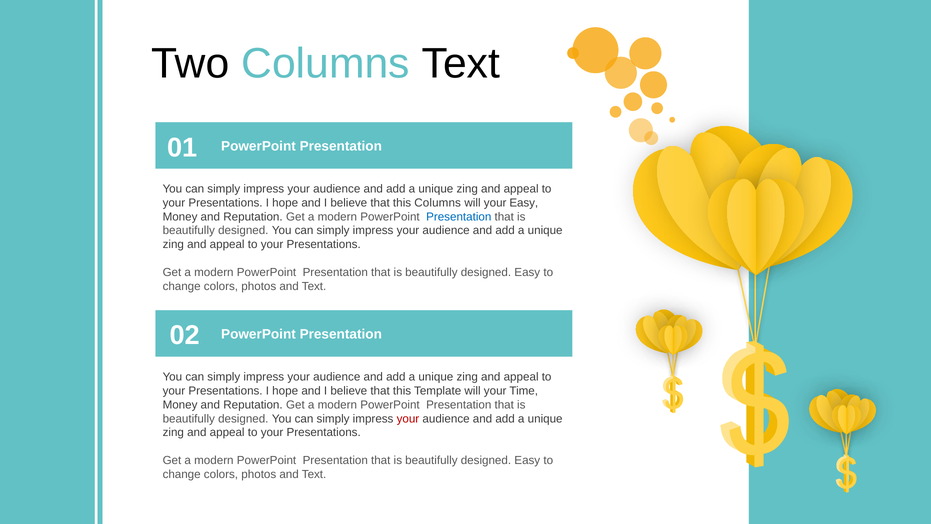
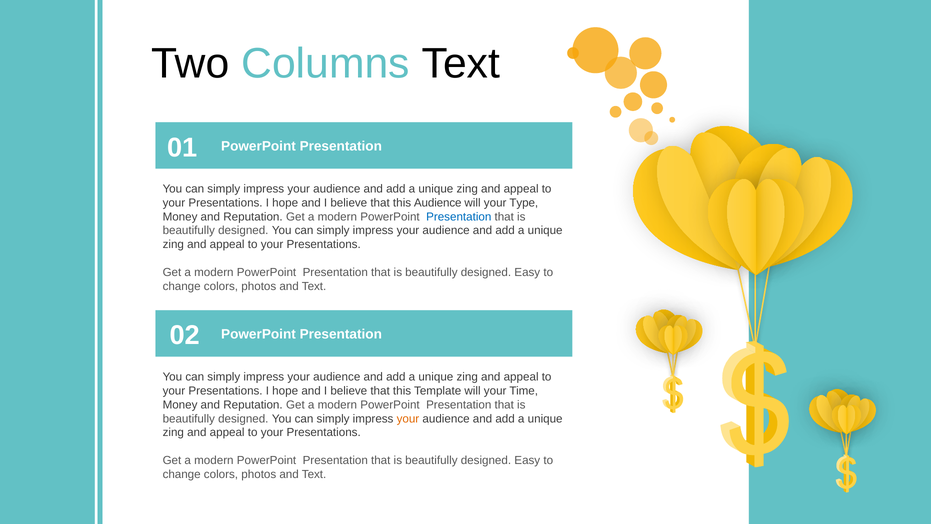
this Columns: Columns -> Audience (438, 203)
your Easy: Easy -> Type (524, 203)
your colour: red -> orange (408, 418)
